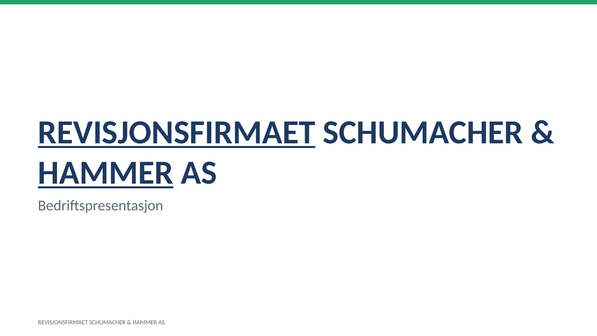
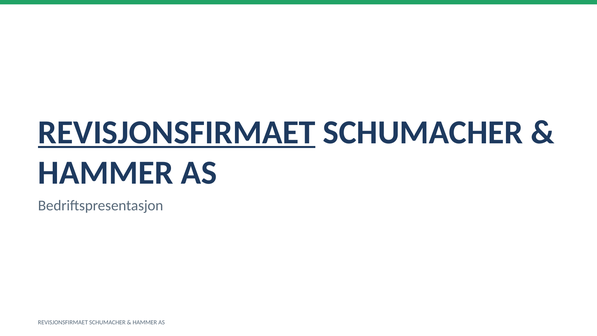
HAMMER underline: present -> none (106, 173)
